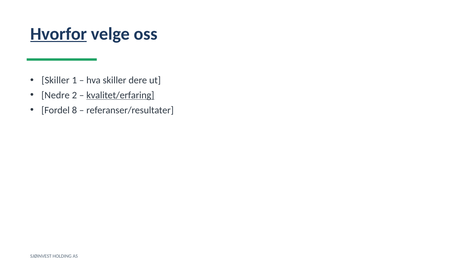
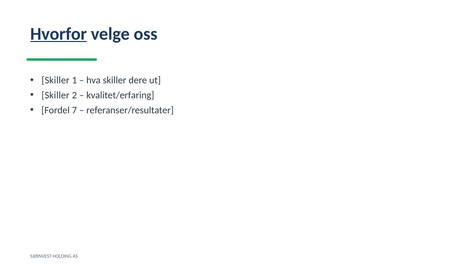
Nedre: Nedre -> Skiller (56, 95)
kvalitet/erfaring underline: present -> none (120, 95)
8: 8 -> 7 (74, 110)
